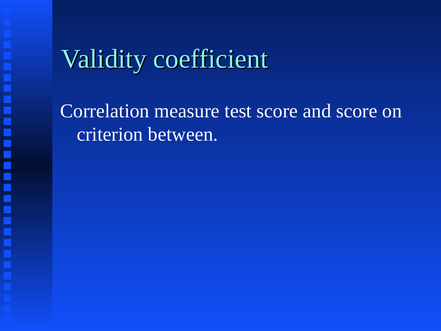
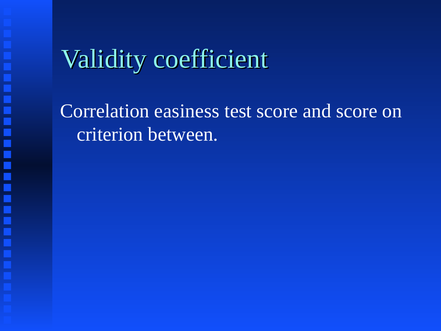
measure: measure -> easiness (187, 111)
